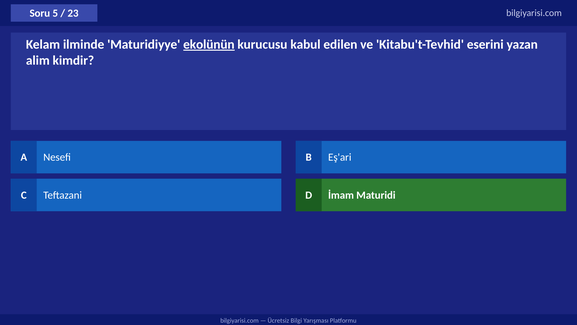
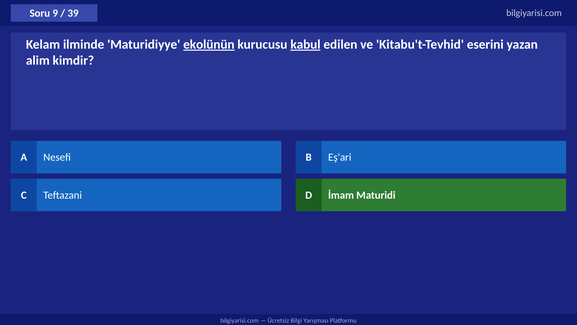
5: 5 -> 9 (55, 13)
23: 23 -> 39 (73, 13)
kabul underline: none -> present (305, 44)
